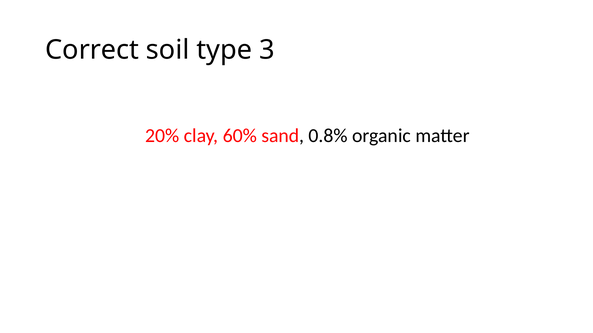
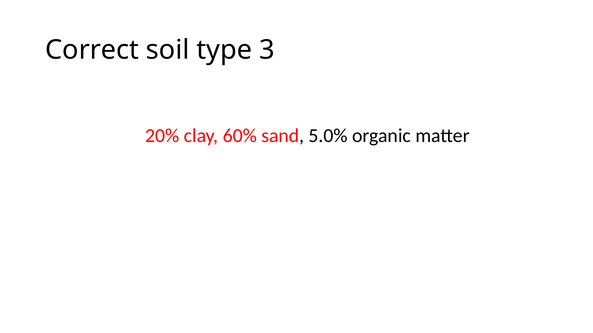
0.8%: 0.8% -> 5.0% (328, 136)
